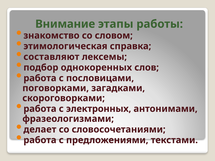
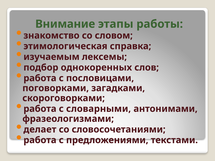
составляют: составляют -> изучаемым (51, 57)
электронных: электронных -> словарными (99, 109)
